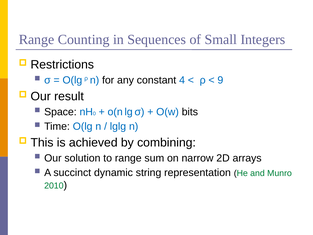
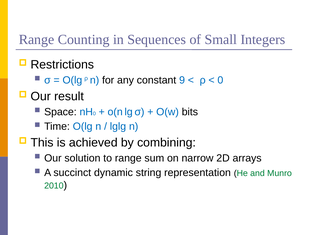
4: 4 -> 9 (182, 80)
9: 9 -> 0 (220, 80)
